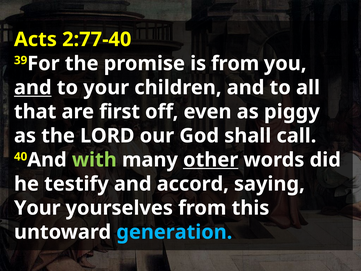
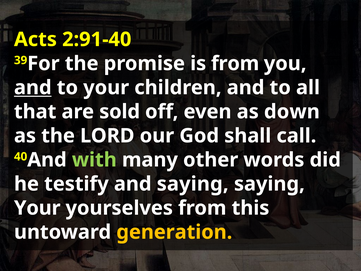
2:77-40: 2:77-40 -> 2:91-40 (97, 39)
first: first -> sold (120, 112)
piggy: piggy -> down (292, 112)
other underline: present -> none (211, 160)
and accord: accord -> saying (193, 184)
generation colour: light blue -> yellow (174, 232)
